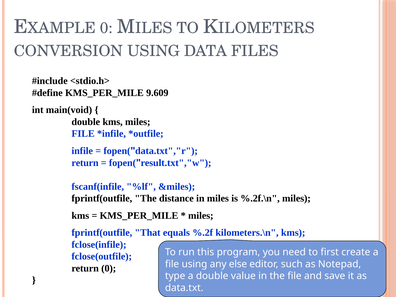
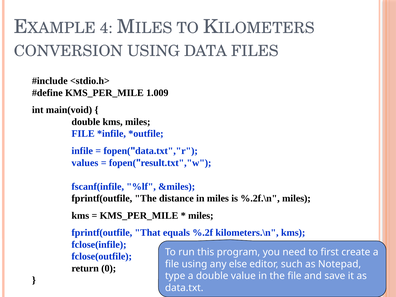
0: 0 -> 4 (106, 28)
9.609: 9.609 -> 1.009 (157, 93)
return: return -> values (85, 163)
